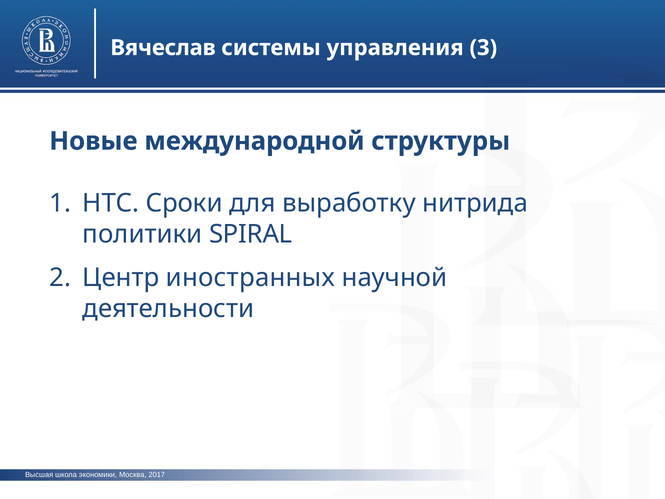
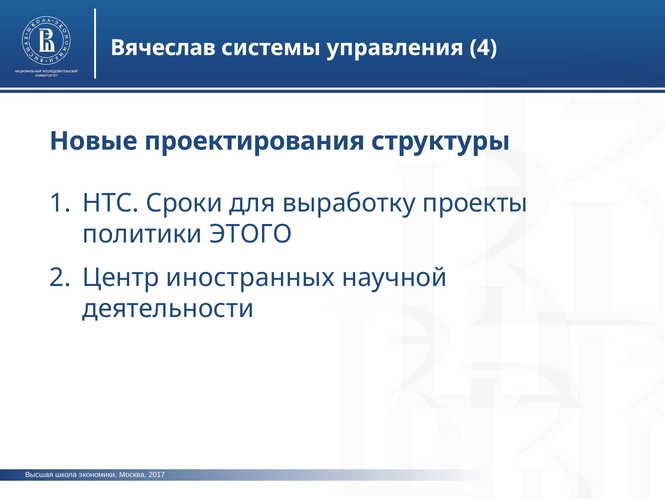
3: 3 -> 4 (483, 48)
международной: международной -> проектирования (254, 141)
нитрида: нитрида -> проекты (475, 203)
SPIRAL: SPIRAL -> ЭТОГО (251, 234)
